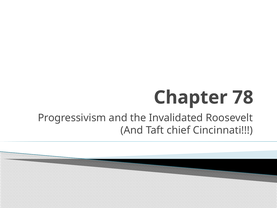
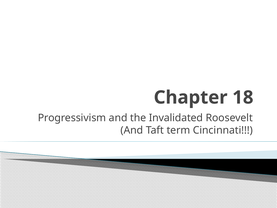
78: 78 -> 18 (243, 97)
chief: chief -> term (178, 130)
